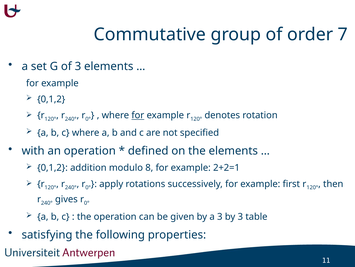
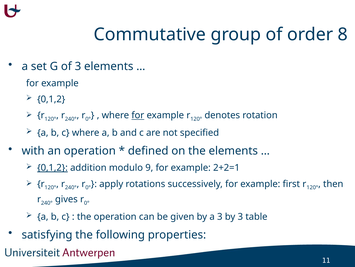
7: 7 -> 8 (343, 35)
0,1,2 underline: none -> present (52, 167)
8: 8 -> 9 (149, 167)
